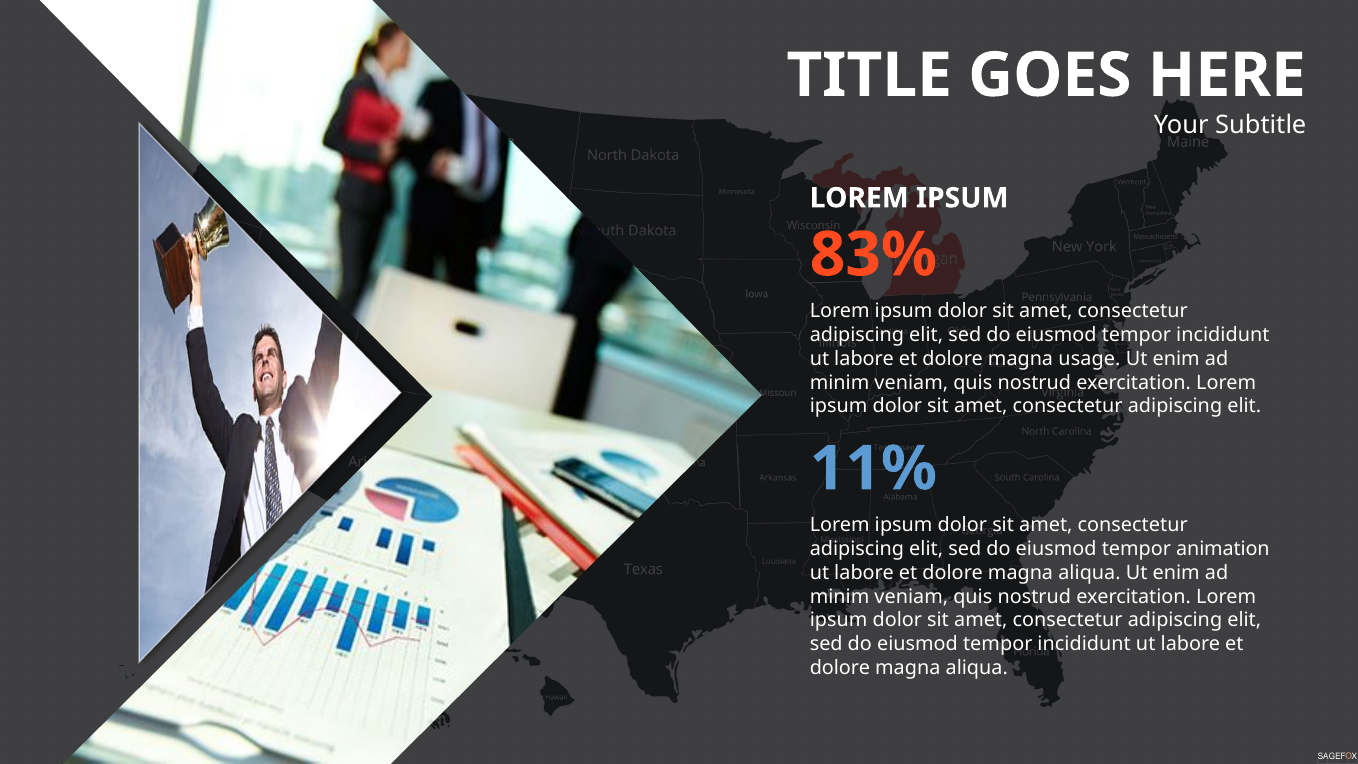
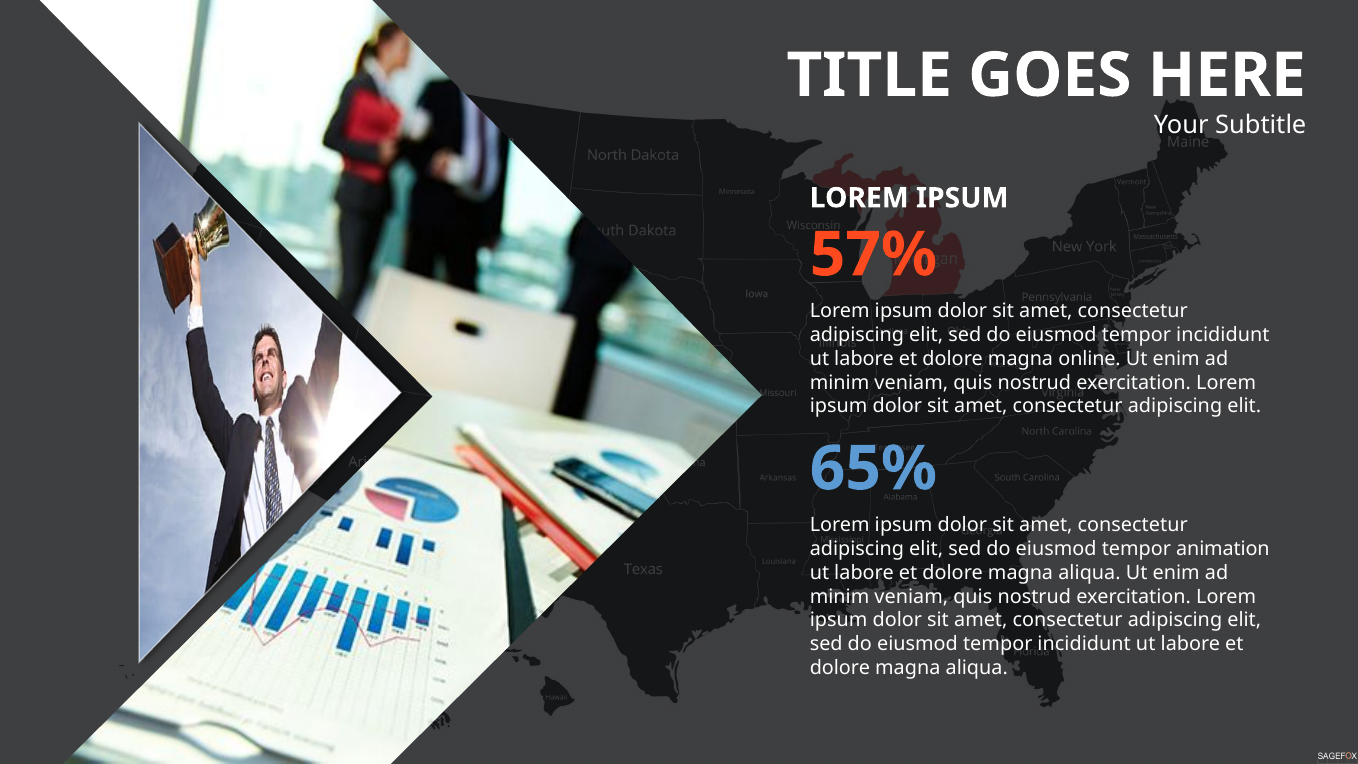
83%: 83% -> 57% (873, 255)
usage: usage -> online (1090, 359)
11%: 11% -> 65% (873, 469)
